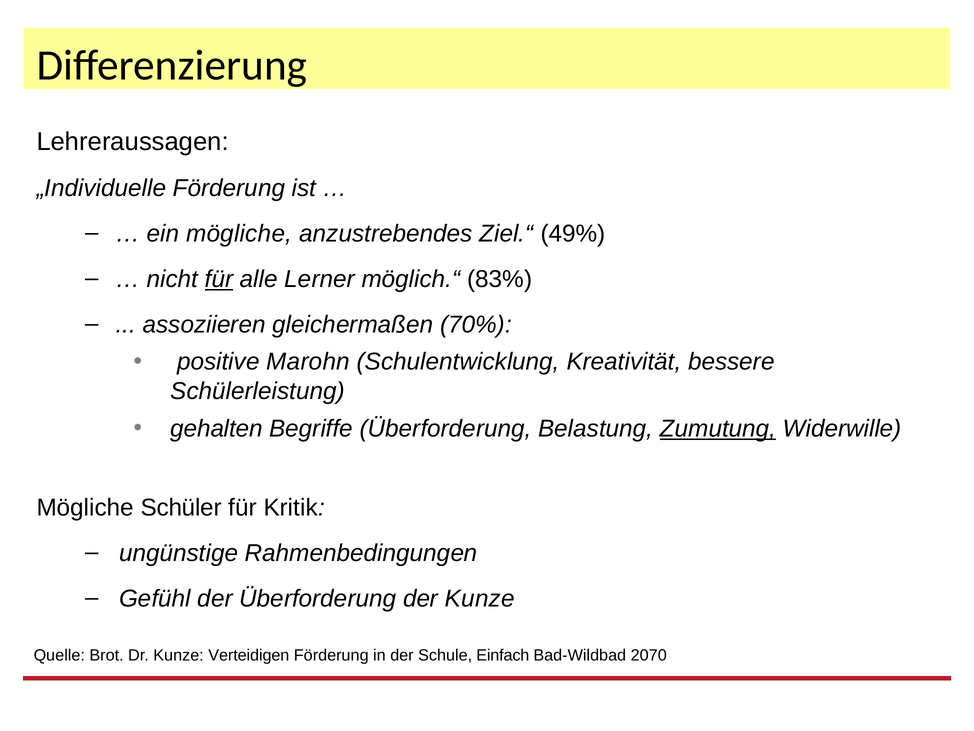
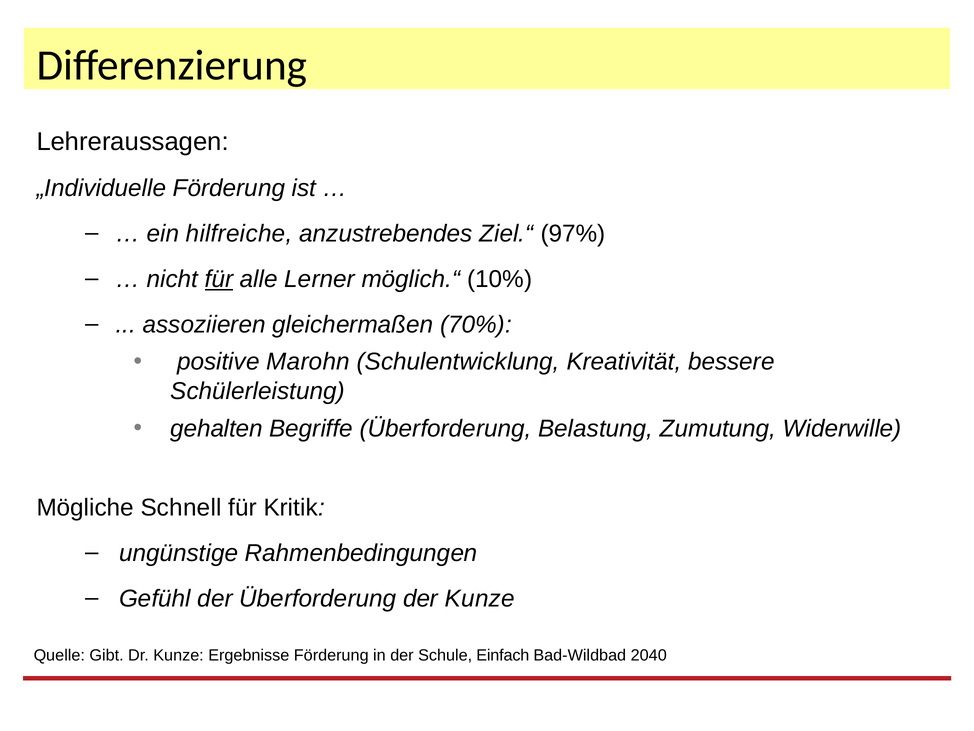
ein mögliche: mögliche -> hilfreiche (239, 233)
49%: 49% -> 97% (573, 233)
83%: 83% -> 10% (500, 279)
Zumutung underline: present -> none (718, 428)
Schüler: Schüler -> Schnell (181, 507)
Brot: Brot -> Gibt (107, 655)
Verteidigen: Verteidigen -> Ergebnisse (249, 655)
2070: 2070 -> 2040 (649, 655)
